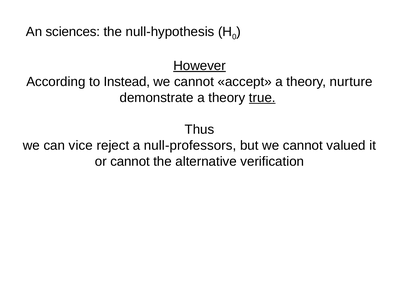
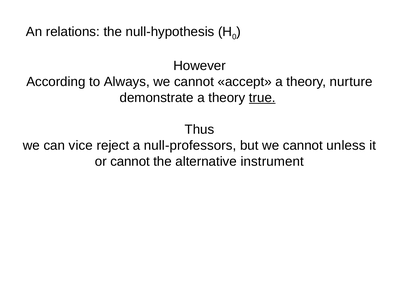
sciences: sciences -> relations (73, 32)
However underline: present -> none (199, 66)
Instead: Instead -> Always (127, 82)
valued: valued -> unless (346, 146)
verification: verification -> instrument (272, 162)
